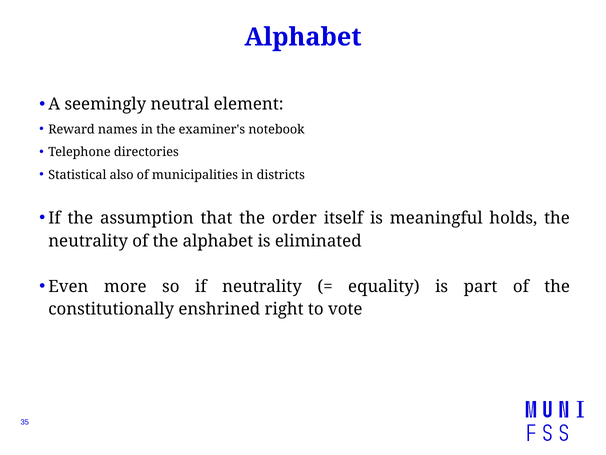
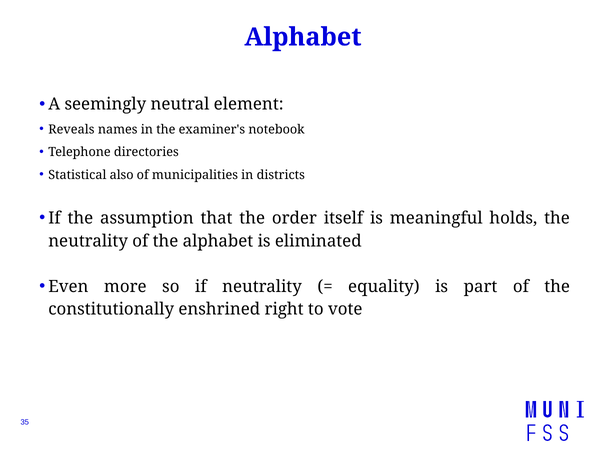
Reward: Reward -> Reveals (71, 129)
